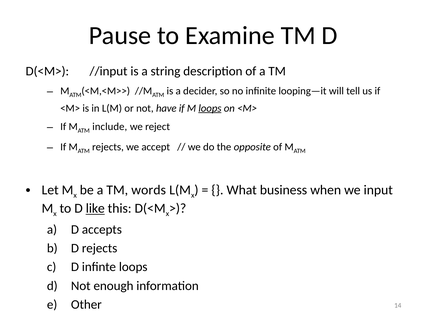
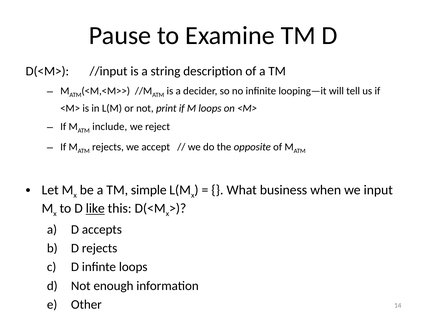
have: have -> print (166, 108)
loops underline: present -> none (210, 108)
words: words -> simple (149, 190)
